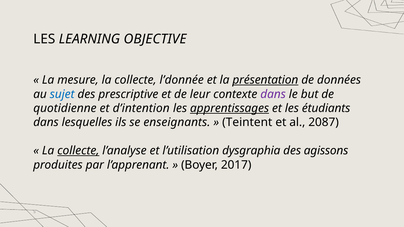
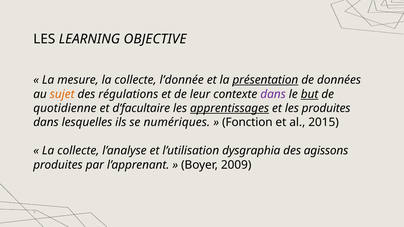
sujet colour: blue -> orange (62, 94)
prescriptive: prescriptive -> régulations (128, 94)
but underline: none -> present (310, 94)
d’intention: d’intention -> d’facultaire (141, 108)
les étudiants: étudiants -> produites (326, 108)
enseignants: enseignants -> numériques (177, 123)
Teintent: Teintent -> Fonction (247, 123)
2087: 2087 -> 2015 (324, 123)
collecte underline: present -> none (78, 151)
2017: 2017 -> 2009 (236, 165)
